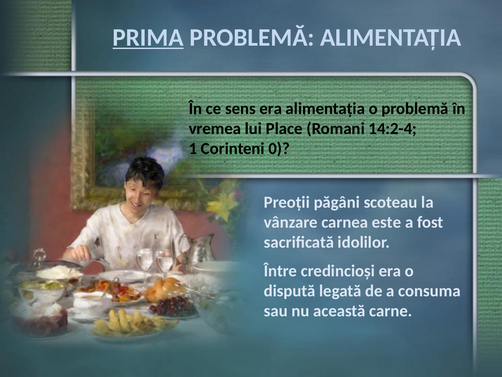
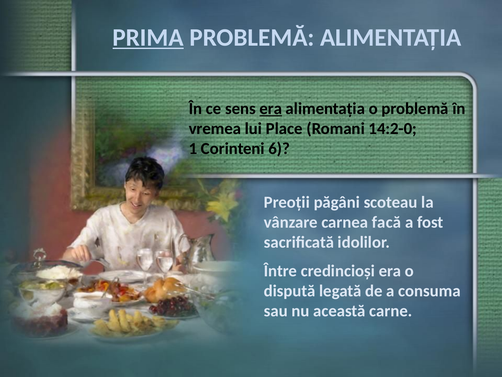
era underline: none -> present (271, 108)
14:2-4: 14:2-4 -> 14:2-0 (393, 128)
0: 0 -> 6 (279, 149)
este: este -> facă (386, 222)
